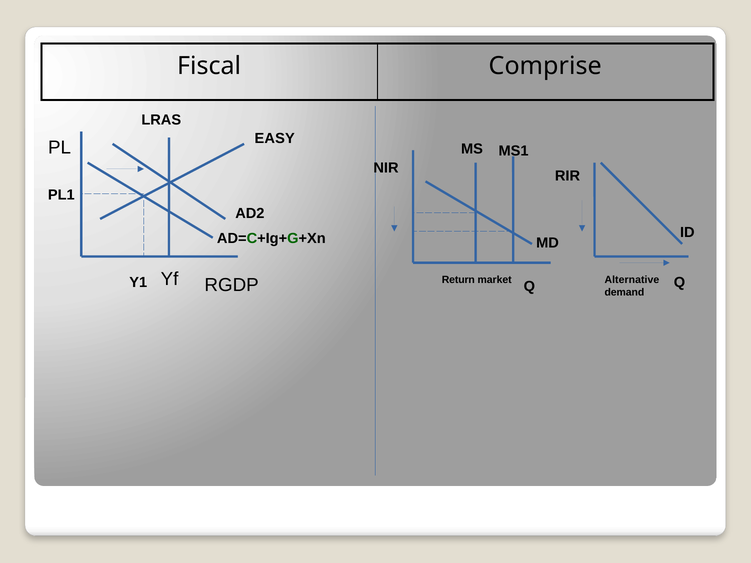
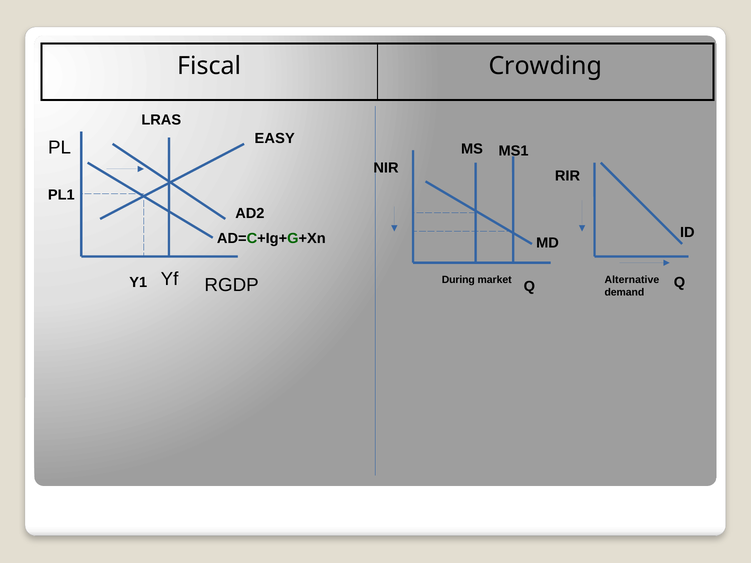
Comprise: Comprise -> Crowding (545, 66)
Return: Return -> During (458, 280)
